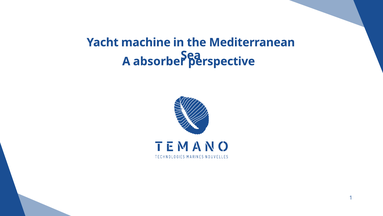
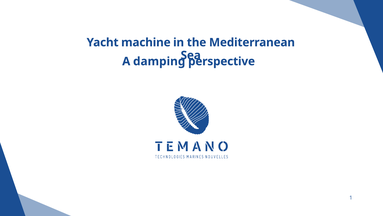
absorber: absorber -> damping (159, 61)
